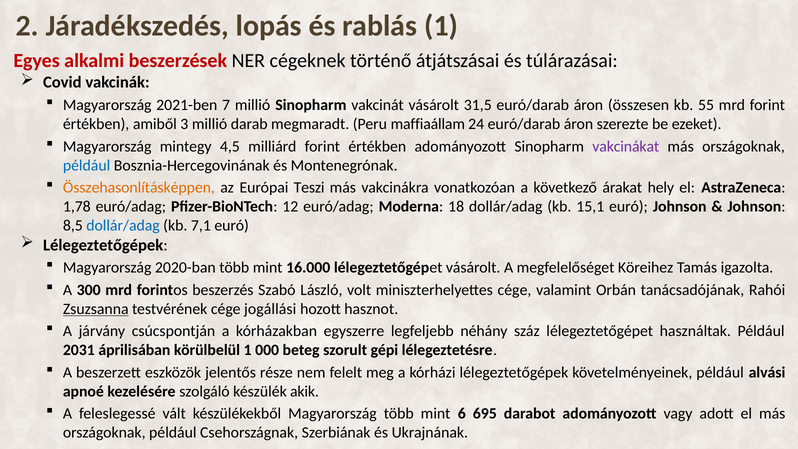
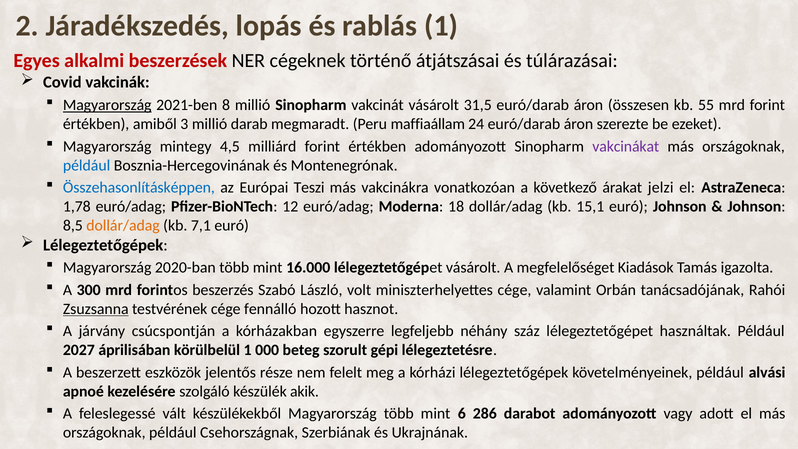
Magyarország underline: none -> present (107, 105)
7: 7 -> 8 (226, 105)
Összehasonlításképpen colour: orange -> blue (139, 188)
hely: hely -> jelzi (661, 188)
dollár/adag colour: blue -> orange (123, 225)
Köreihez: Köreihez -> Kiadások (646, 268)
jogállási: jogállási -> fennálló (270, 309)
2031: 2031 -> 2027 (79, 350)
695: 695 -> 286 (485, 414)
